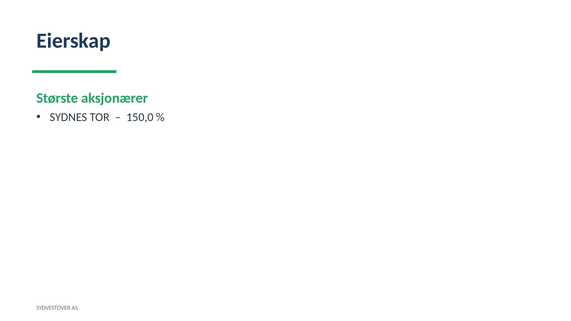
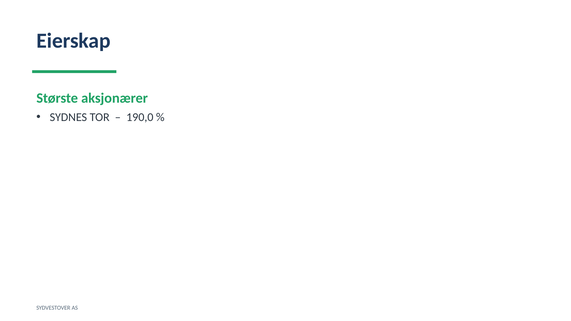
150,0: 150,0 -> 190,0 (140, 117)
